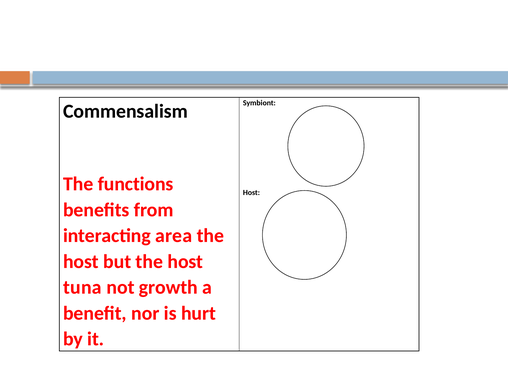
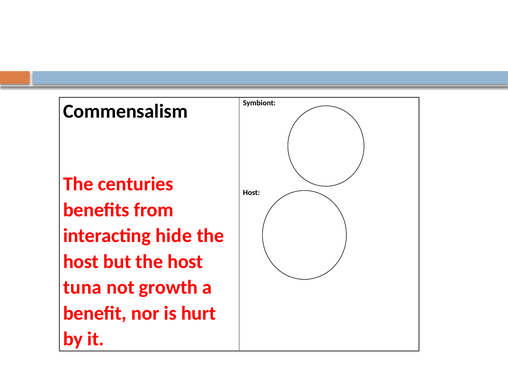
functions: functions -> centuries (136, 184)
area: area -> hide (174, 236)
